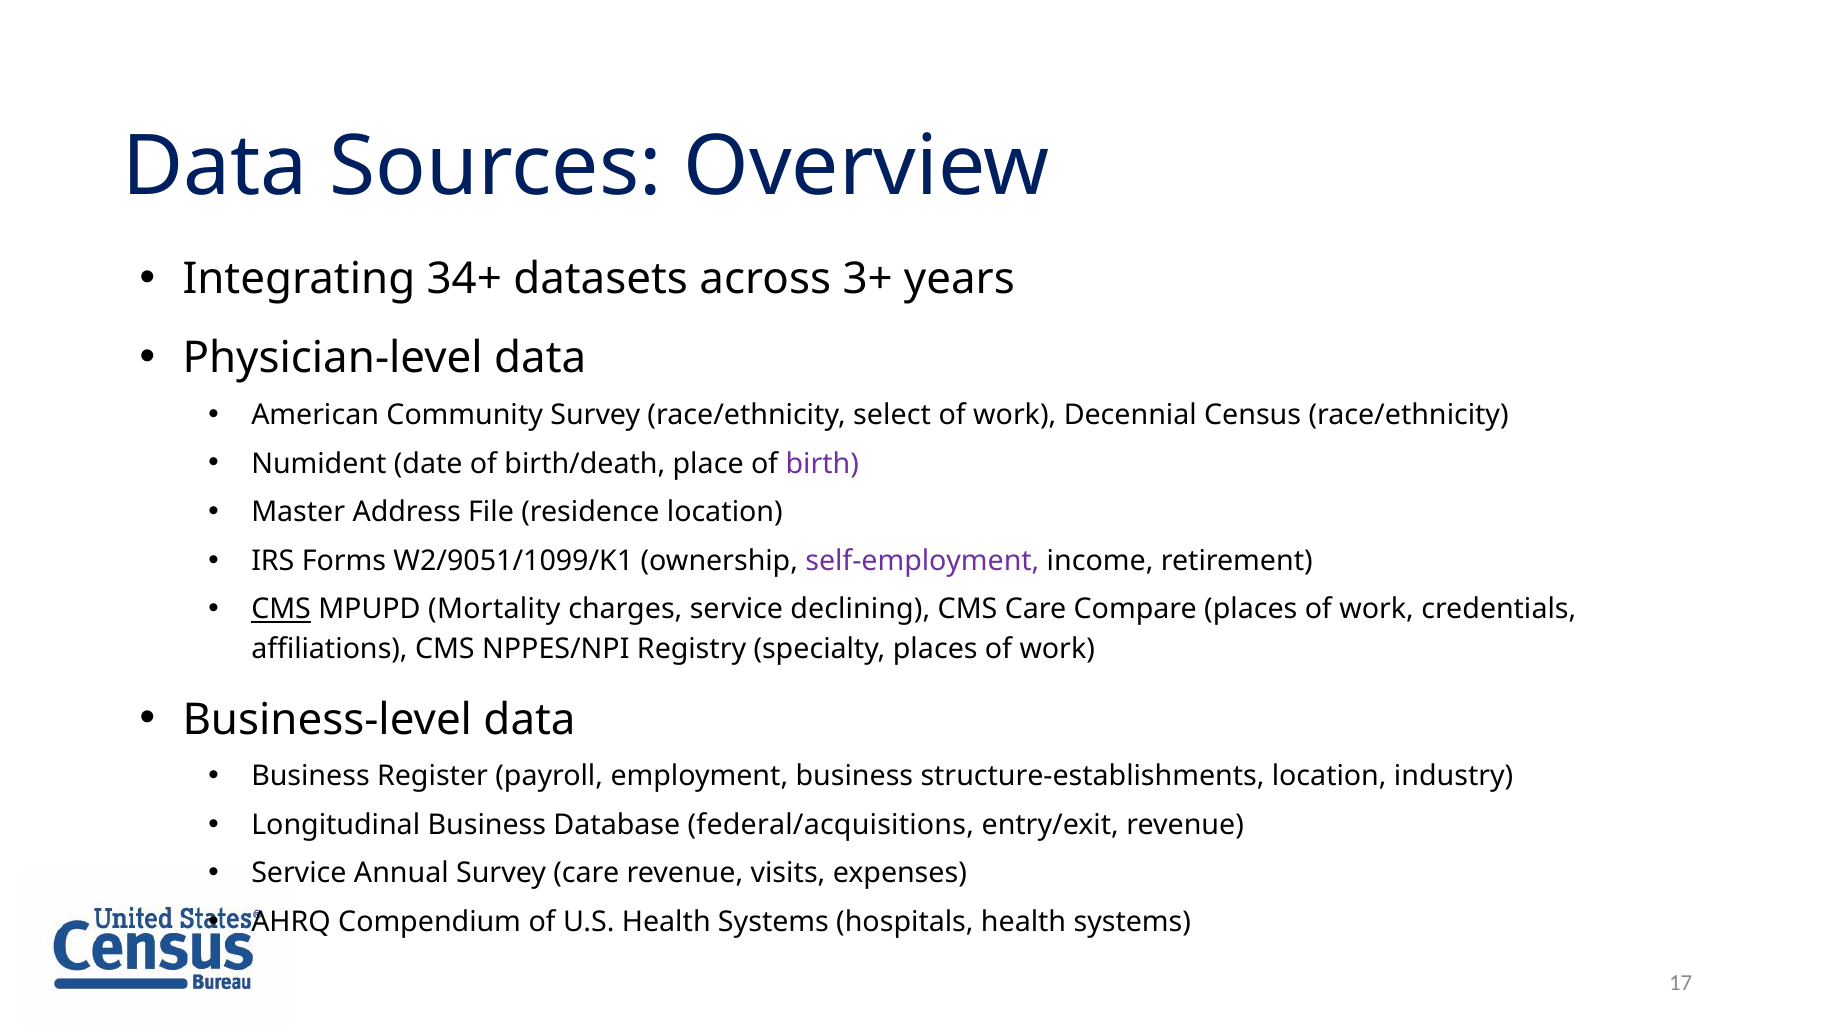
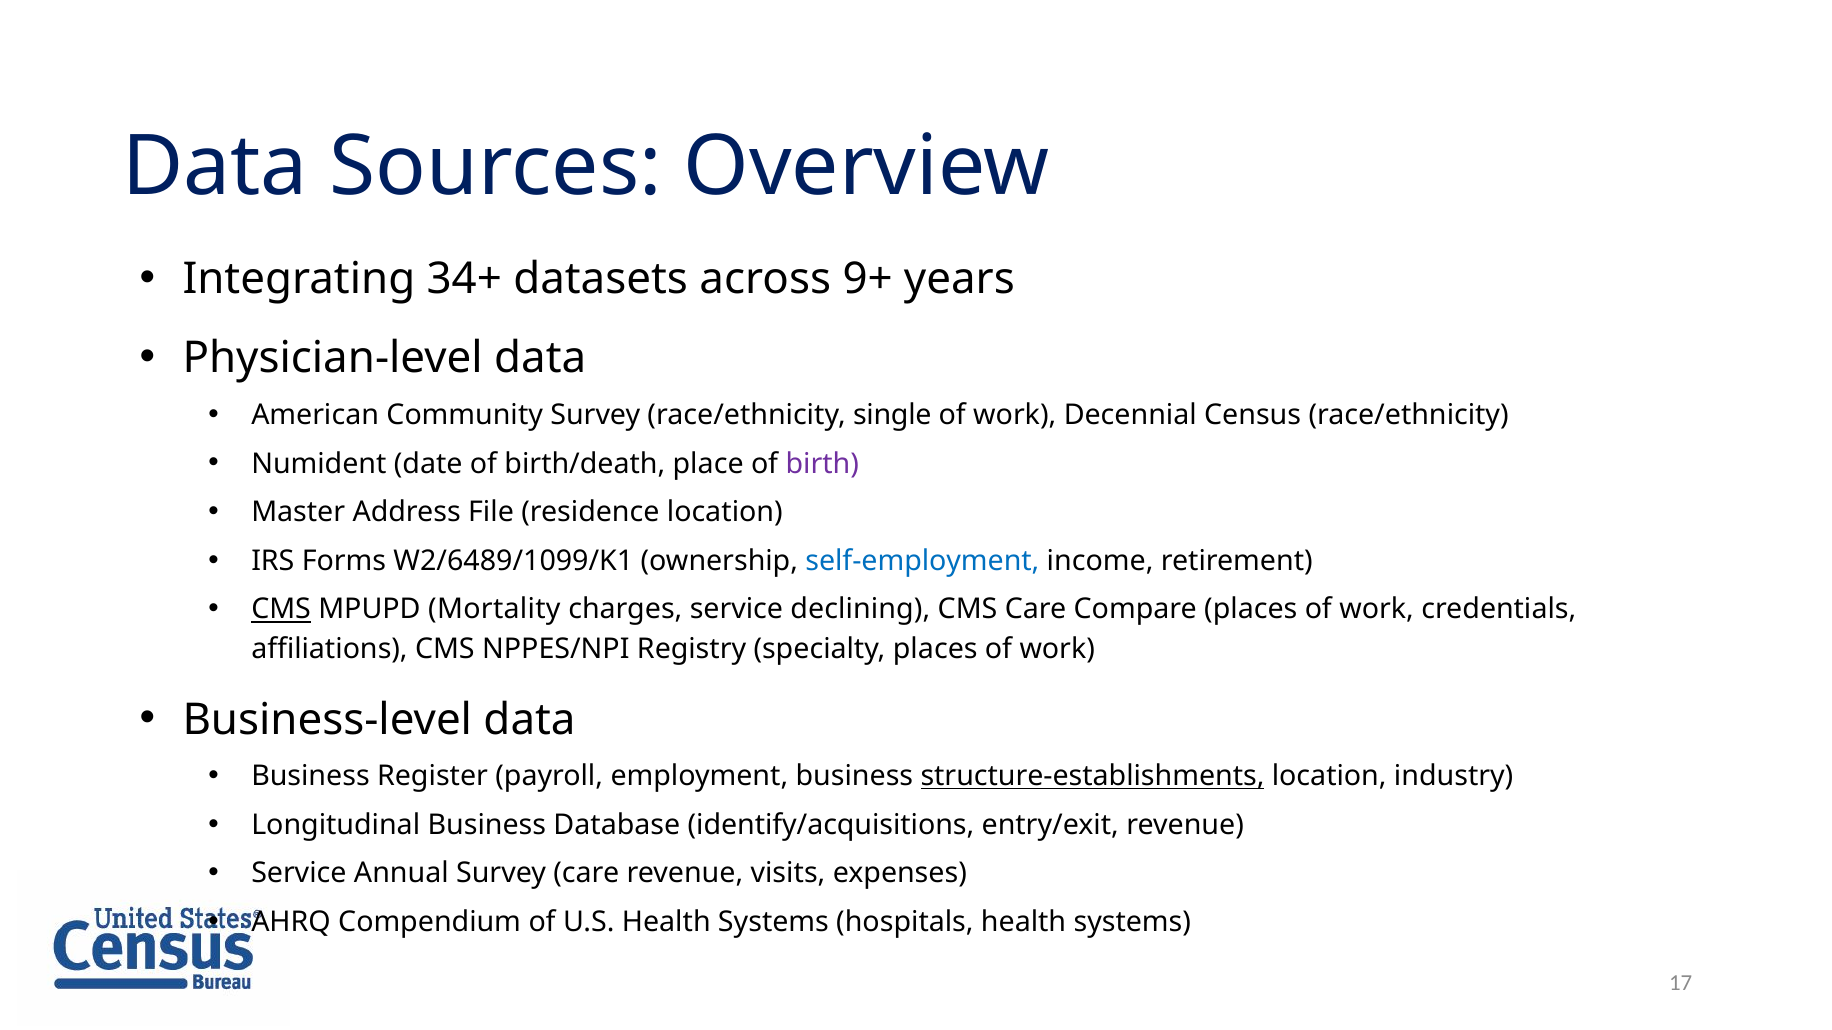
3+: 3+ -> 9+ (868, 280)
select: select -> single (892, 415)
W2/9051/1099/K1: W2/9051/1099/K1 -> W2/6489/1099/K1 (513, 561)
self-employment colour: purple -> blue (922, 561)
structure-establishments underline: none -> present (1092, 777)
federal/acquisitions: federal/acquisitions -> identify/acquisitions (831, 825)
